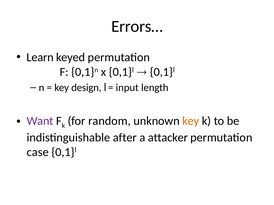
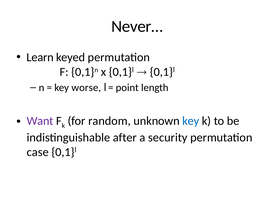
Errors…: Errors… -> Never… (137, 27)
design: design -> worse (86, 88)
input: input -> point (127, 88)
key colour: orange -> blue (191, 121)
attacker: attacker -> security (168, 138)
